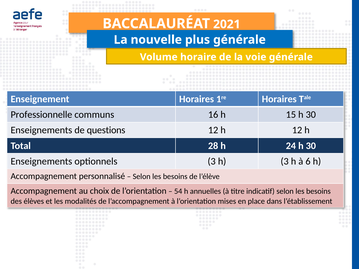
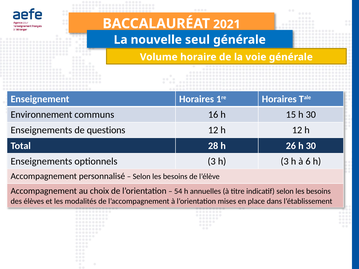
plus: plus -> seul (197, 40)
Professionnelle: Professionnelle -> Environnement (41, 115)
24: 24 -> 26 (291, 146)
